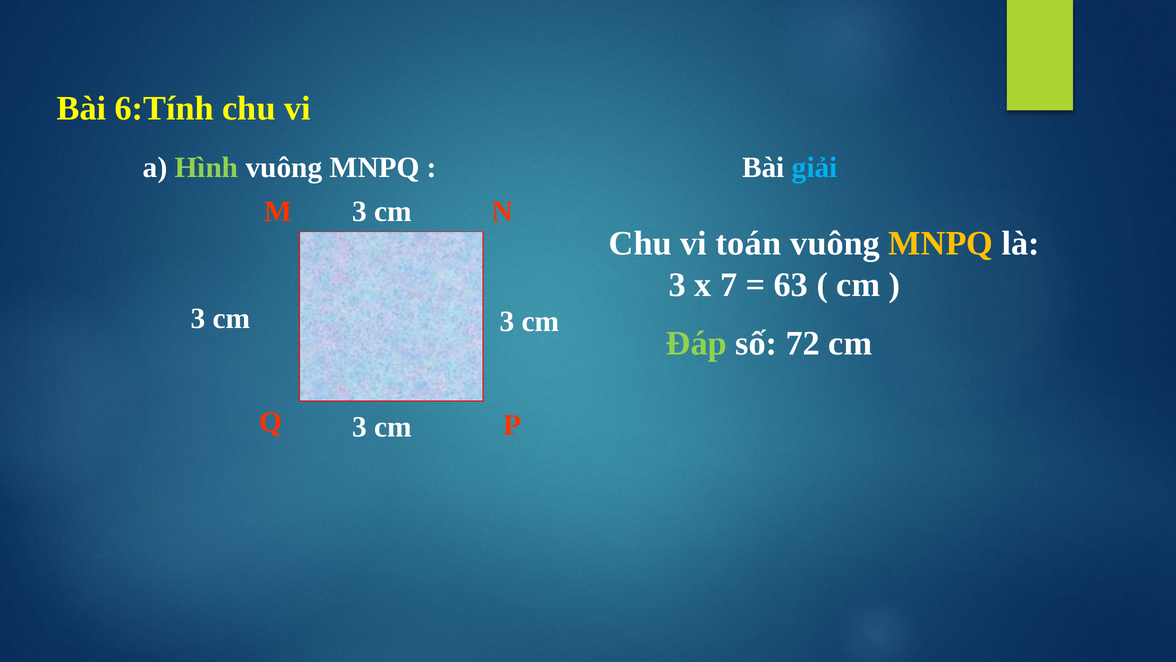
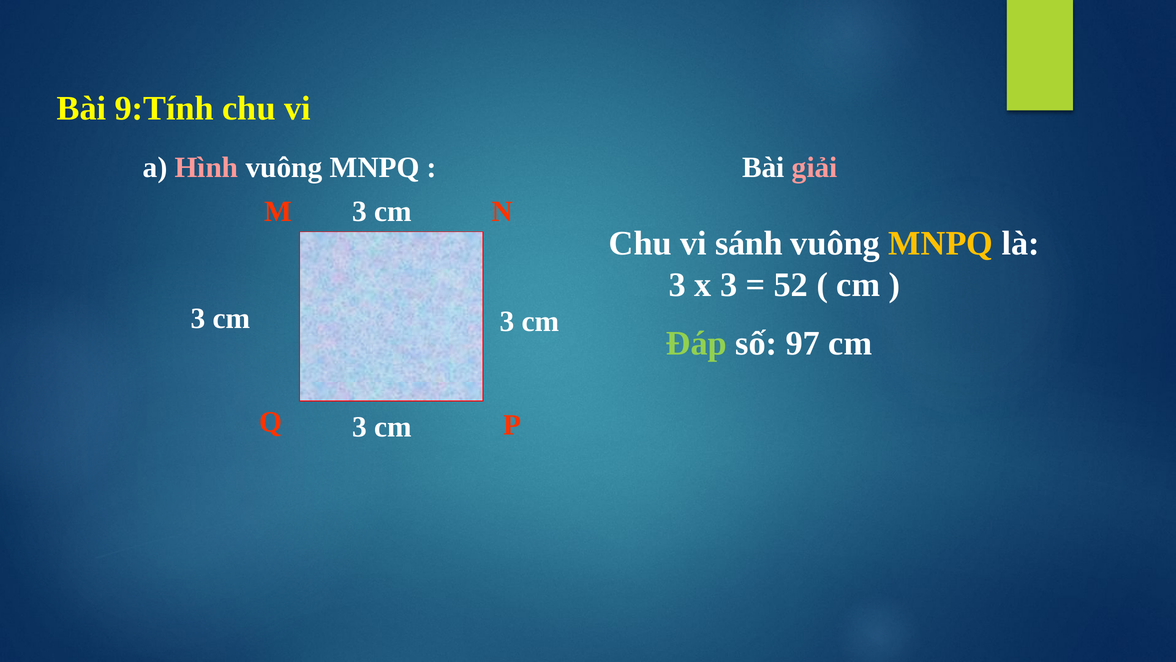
6:Tính: 6:Tính -> 9:Tính (164, 108)
Hình colour: light green -> pink (206, 167)
giải colour: light blue -> pink (815, 167)
toán: toán -> sánh (749, 243)
x 7: 7 -> 3 (729, 285)
63: 63 -> 52 (791, 285)
72: 72 -> 97 (803, 343)
